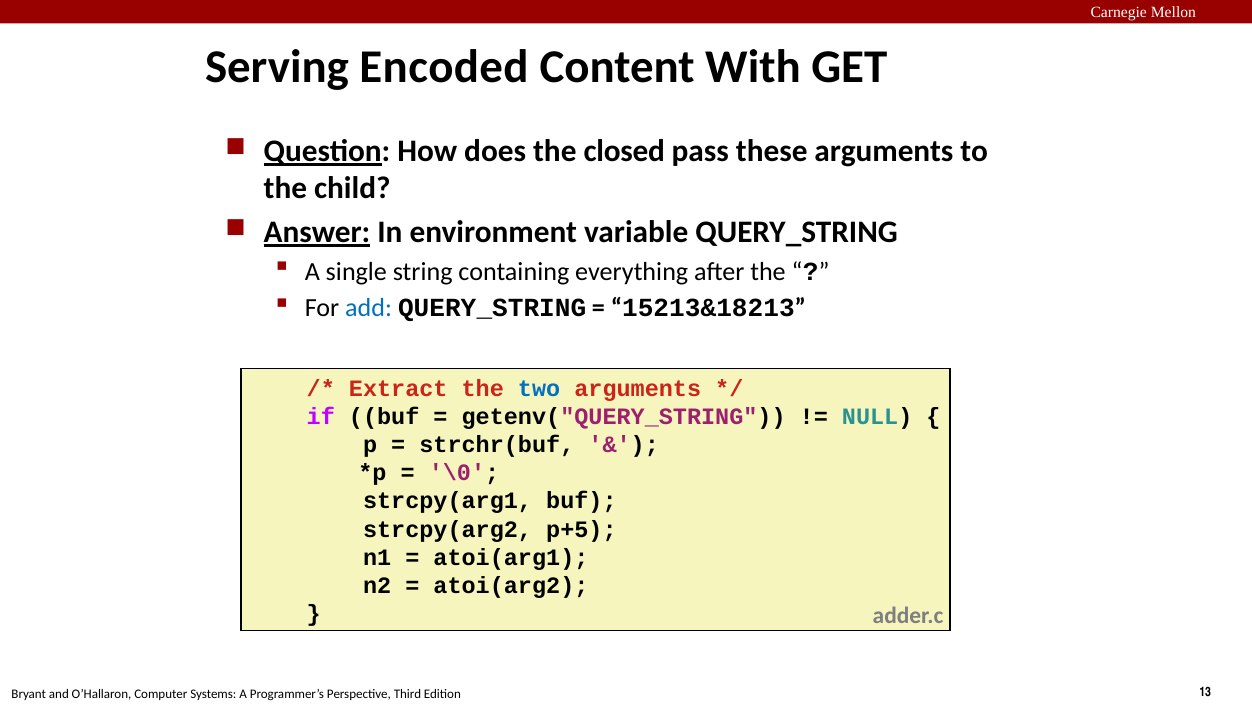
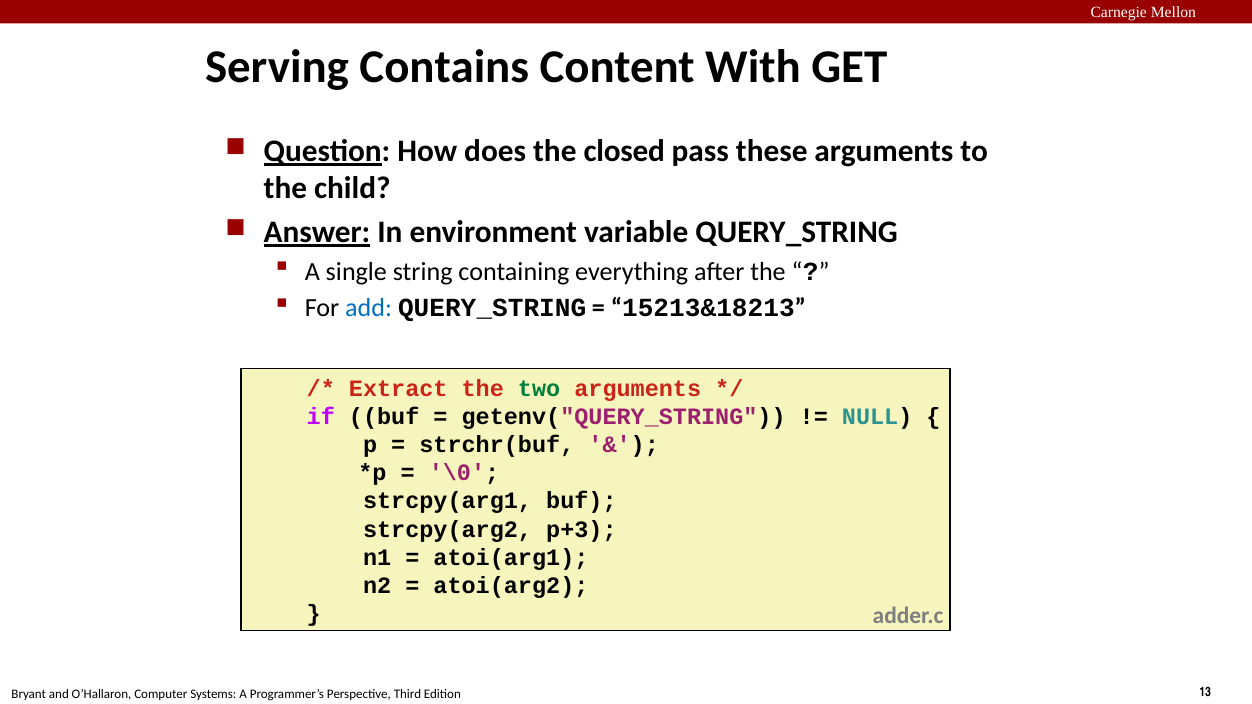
Encoded: Encoded -> Contains (444, 67)
two colour: blue -> green (539, 389)
p+5: p+5 -> p+3 (581, 530)
